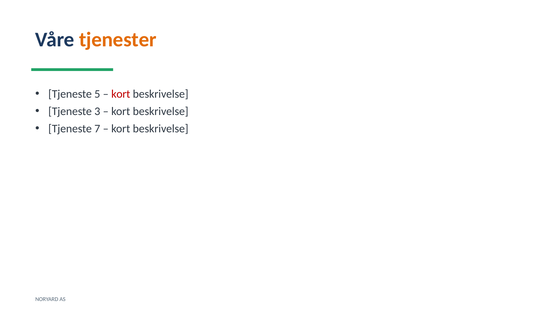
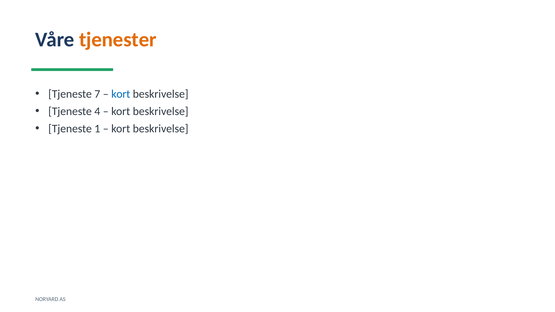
5: 5 -> 7 (97, 94)
kort colour: red -> blue (121, 94)
3: 3 -> 4 (97, 111)
7: 7 -> 1 (97, 129)
